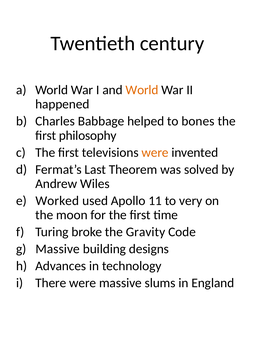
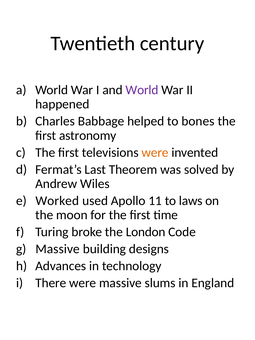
World colour: orange -> purple (142, 90)
philosophy: philosophy -> astronomy (88, 135)
very: very -> laws (191, 201)
Gravity: Gravity -> London (146, 232)
